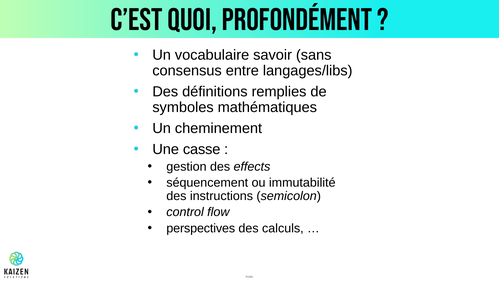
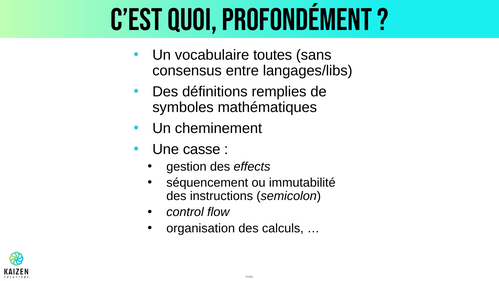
savoir: savoir -> toutes (273, 55)
perspectives: perspectives -> organisation (201, 228)
